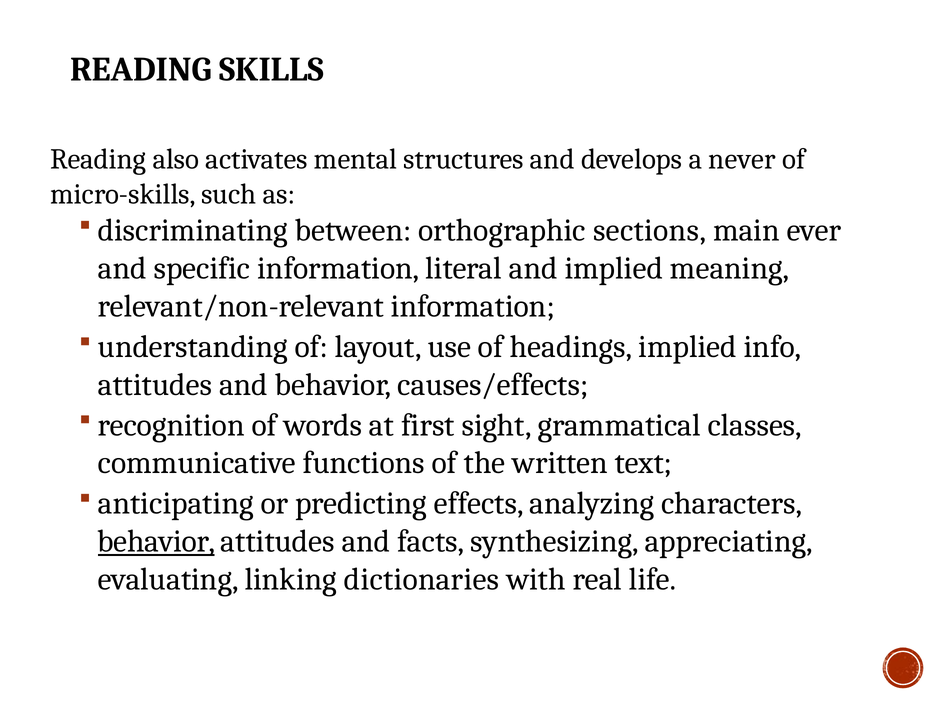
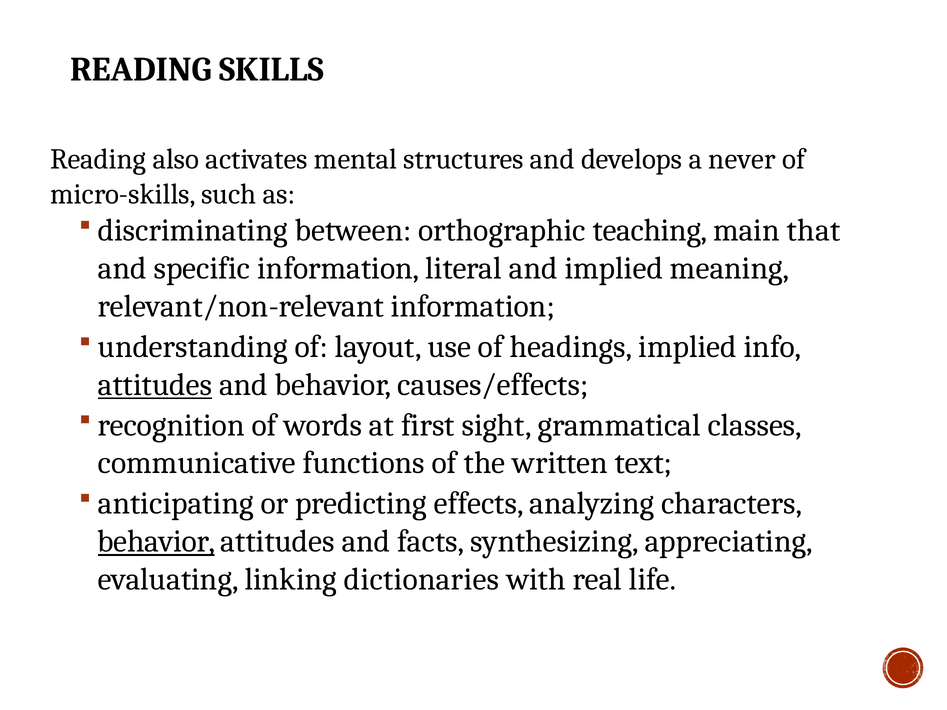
sections: sections -> teaching (650, 231)
ever: ever -> that (814, 231)
attitudes underline: none -> present (155, 385)
